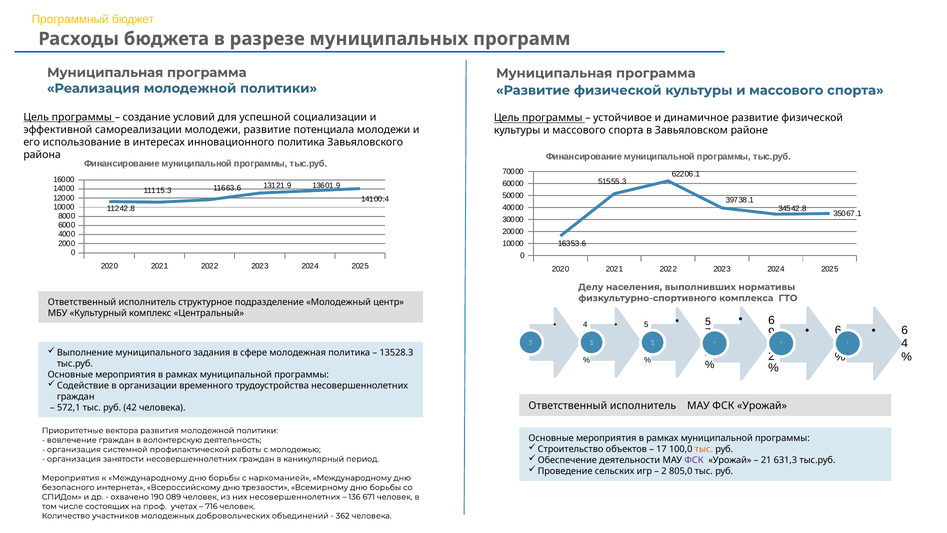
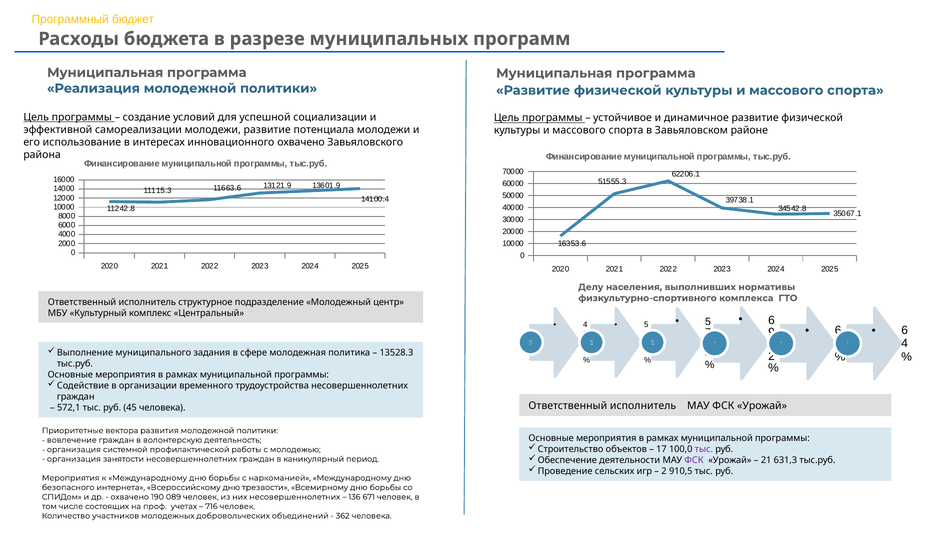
инновационного политика: политика -> охвачено (301, 142)
42: 42 -> 45 (130, 408)
тыс colour: orange -> purple (704, 449)
805,0: 805,0 -> 910,5 (681, 471)
